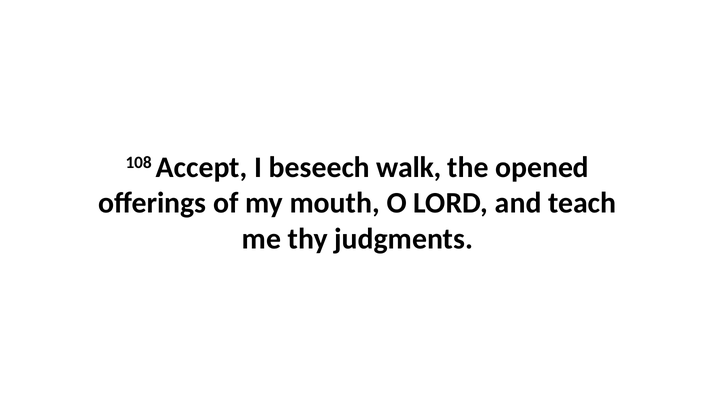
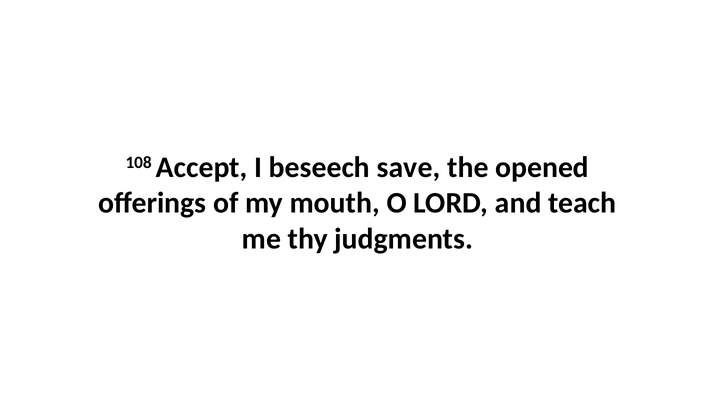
walk: walk -> save (409, 167)
